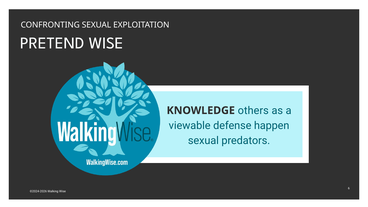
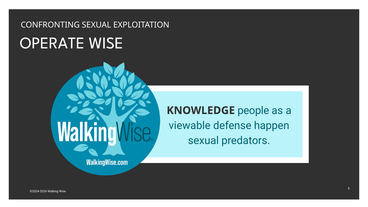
PRETEND: PRETEND -> OPERATE (52, 43)
others: others -> people (253, 110)
